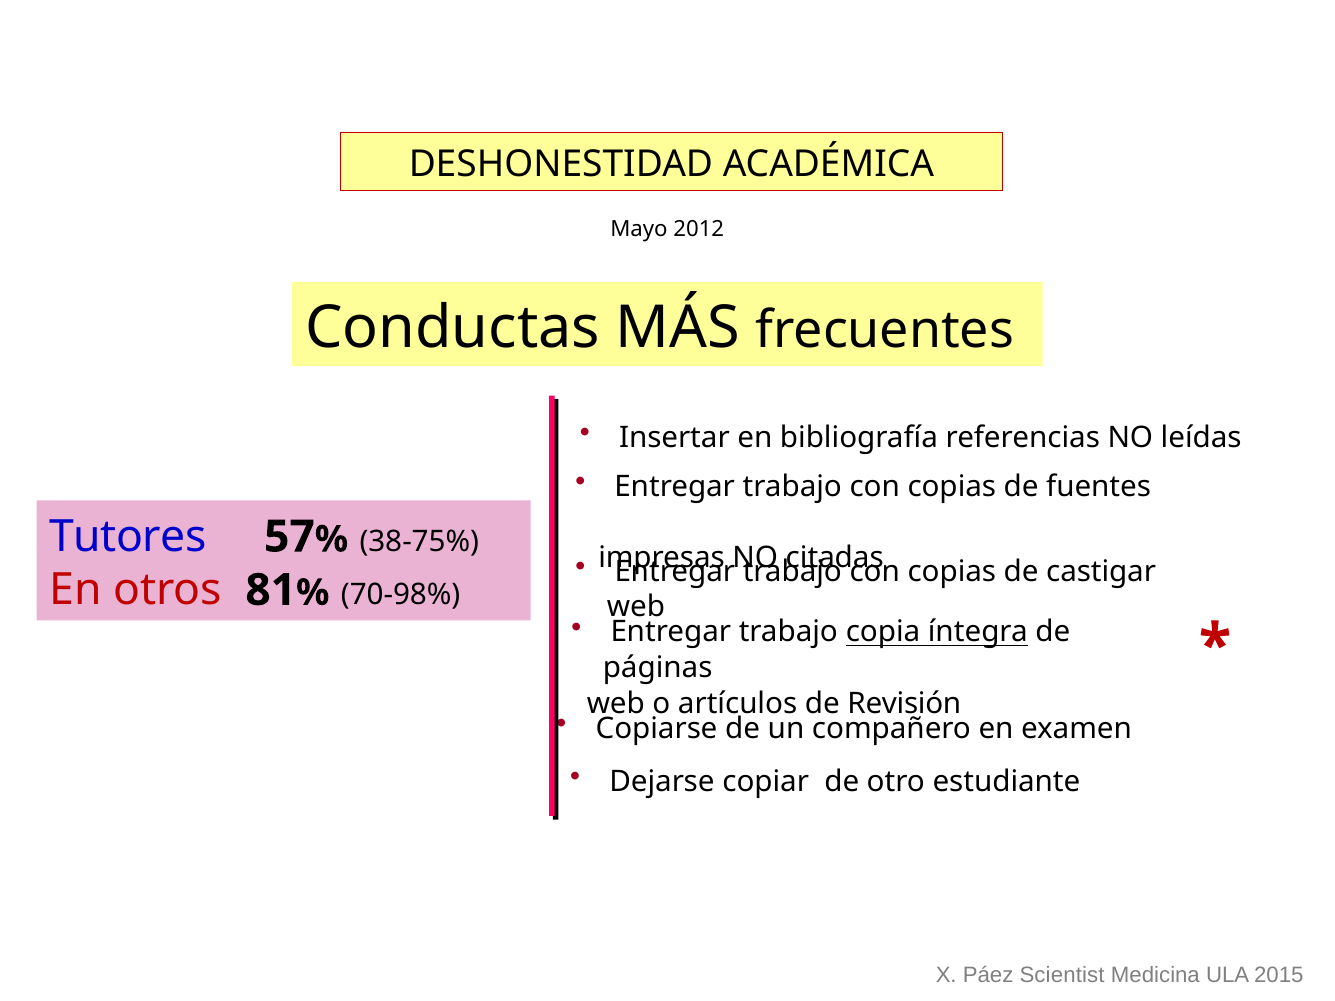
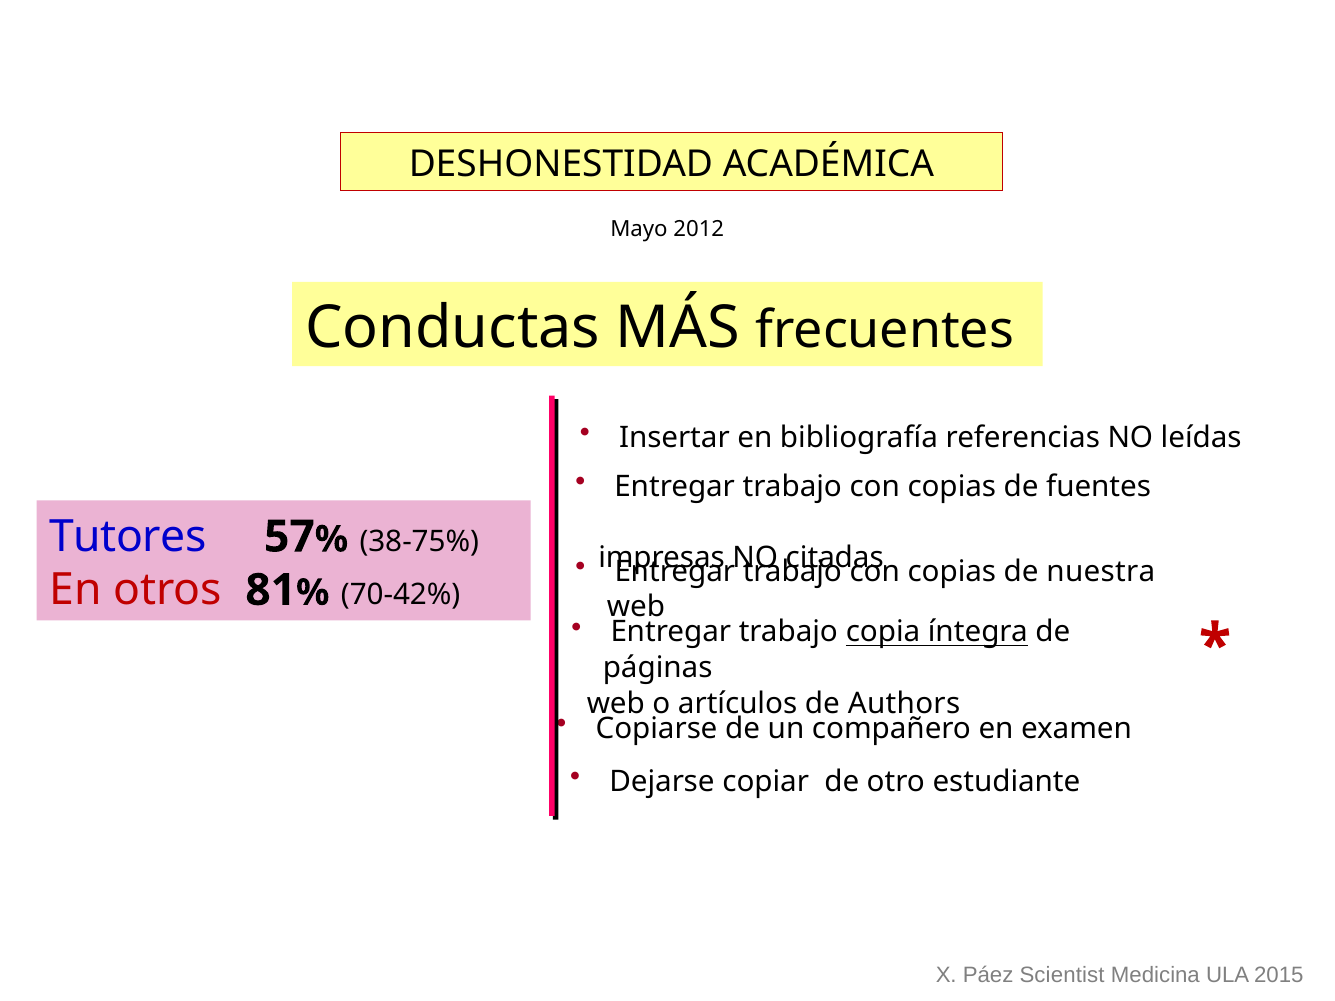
castigar: castigar -> nuestra (1101, 572)
70-98%: 70-98% -> 70-42% (401, 595)
Revisión: Revisión -> Authors (904, 703)
